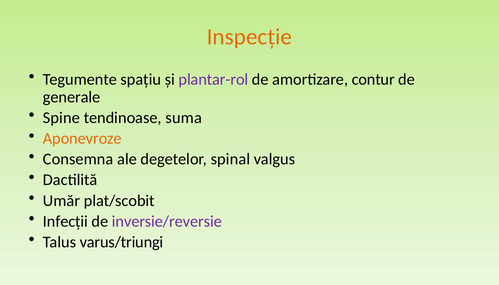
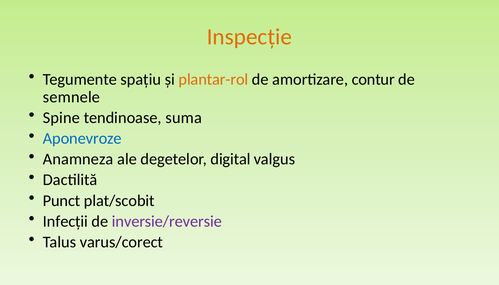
plantar-rol colour: purple -> orange (213, 79)
generale: generale -> semnele (72, 97)
Aponevroze colour: orange -> blue (82, 138)
Consemna: Consemna -> Anamneza (78, 159)
spinal: spinal -> digital (231, 159)
Umăr: Umăr -> Punct (62, 200)
varus/triungi: varus/triungi -> varus/corect (121, 242)
